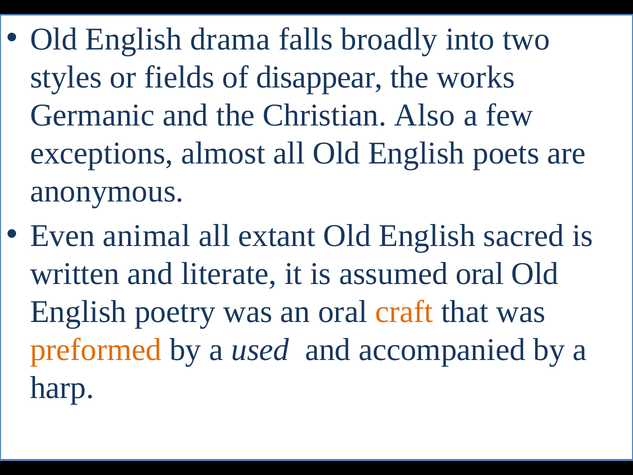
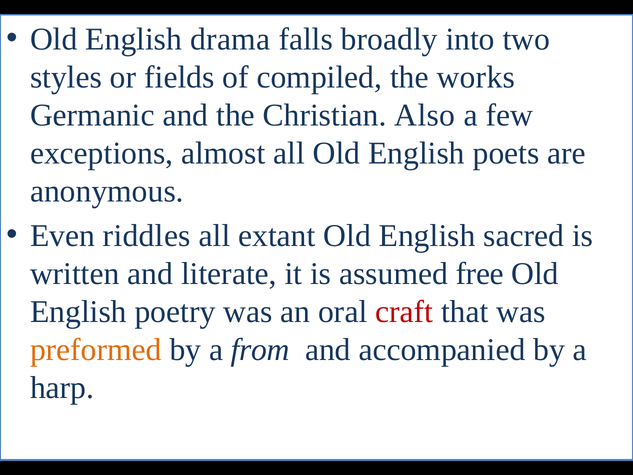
disappear: disappear -> compiled (319, 77)
animal: animal -> riddles (147, 235)
assumed oral: oral -> free (480, 273)
craft colour: orange -> red (404, 311)
used: used -> from (260, 349)
